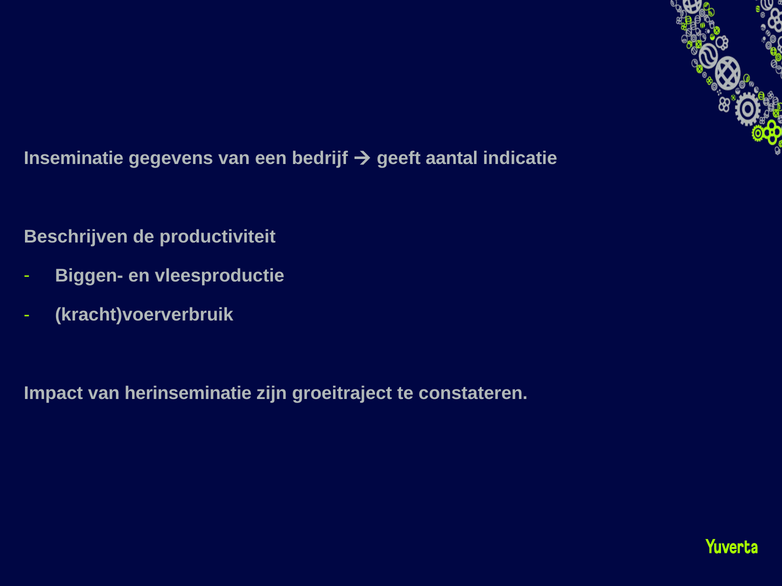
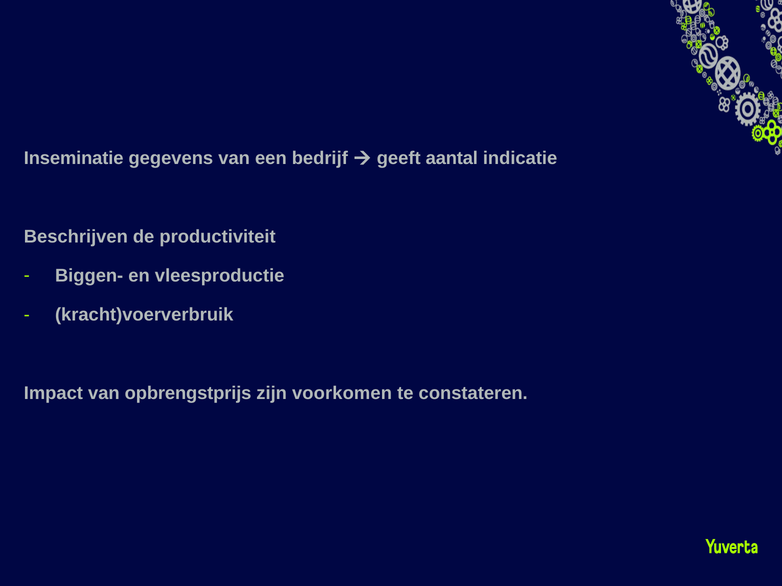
herinseminatie: herinseminatie -> opbrengstprijs (188, 393)
groeitraject: groeitraject -> voorkomen (342, 393)
